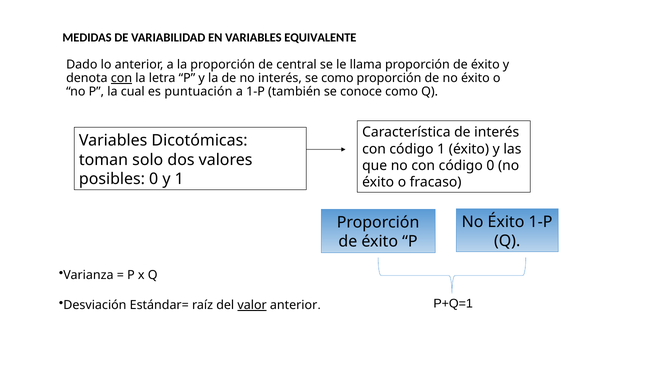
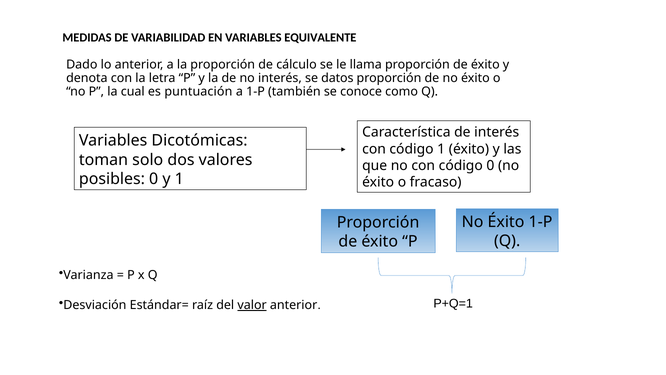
central: central -> cálculo (297, 65)
con underline: present -> none (121, 78)
se como: como -> datos (337, 78)
